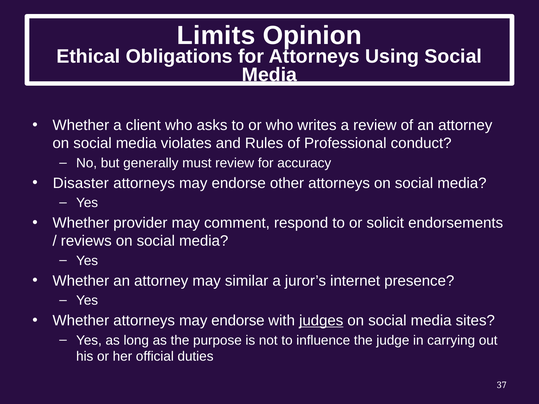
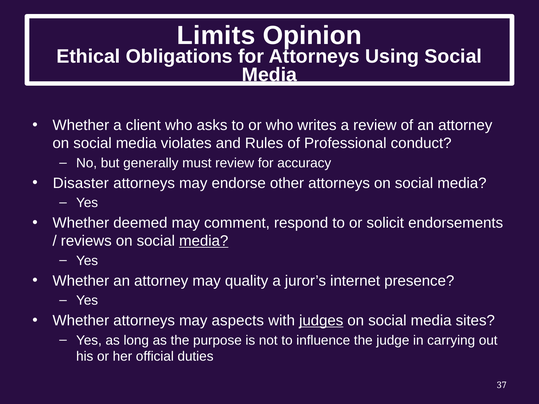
provider: provider -> deemed (140, 223)
media underline: none -> present (204, 241)
similar: similar -> quality (247, 281)
Whether attorneys may endorse: endorse -> aspects (238, 321)
